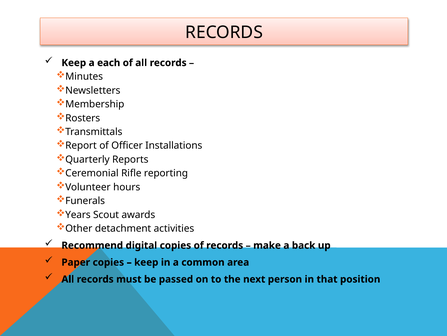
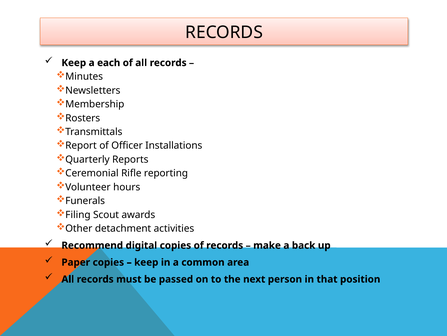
Years: Years -> Filing (78, 214)
